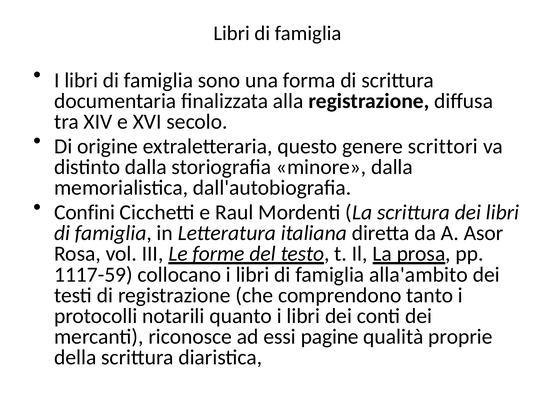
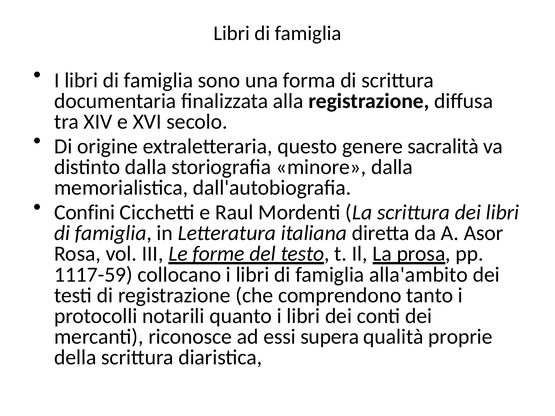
scrittori: scrittori -> sacralità (443, 146)
pagine: pagine -> supera (330, 337)
